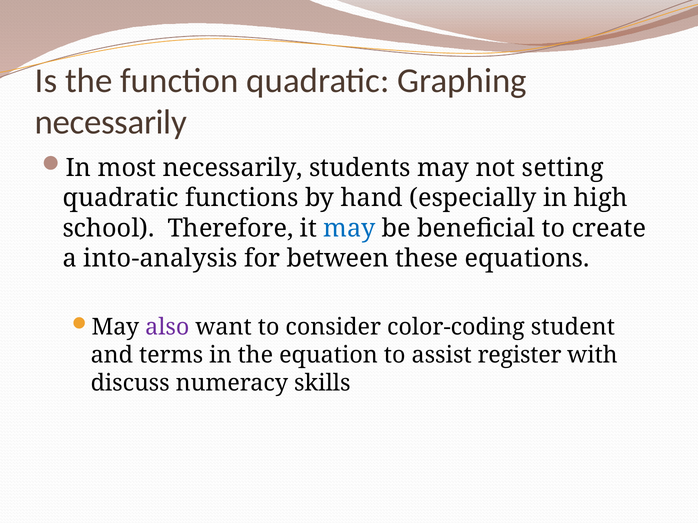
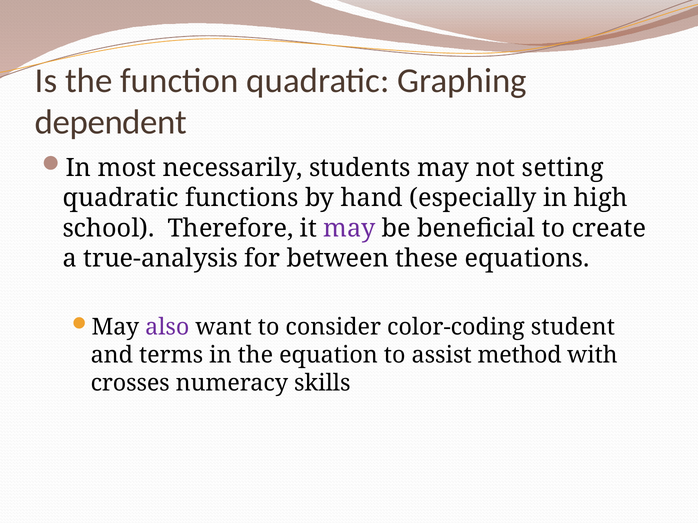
necessarily: necessarily -> dependent (111, 122)
may colour: blue -> purple (349, 229)
into-analysis: into-analysis -> true-analysis (161, 259)
register: register -> method (520, 355)
discuss: discuss -> crosses (130, 383)
